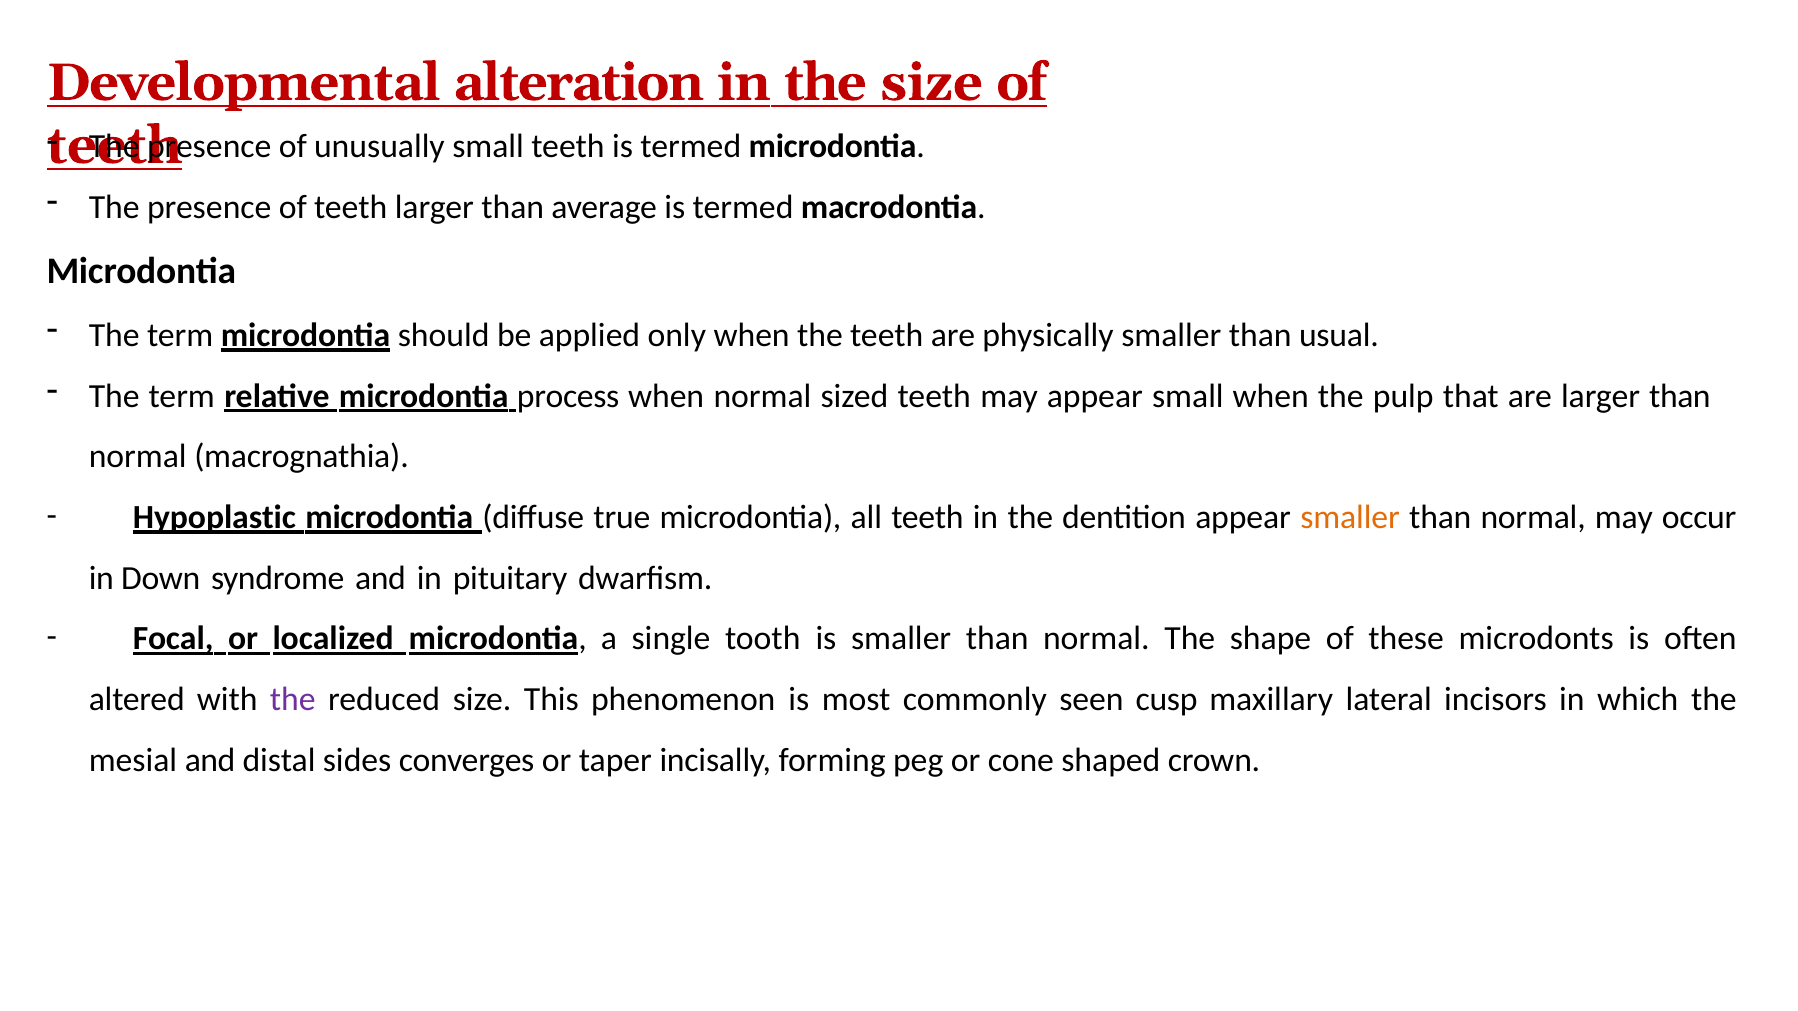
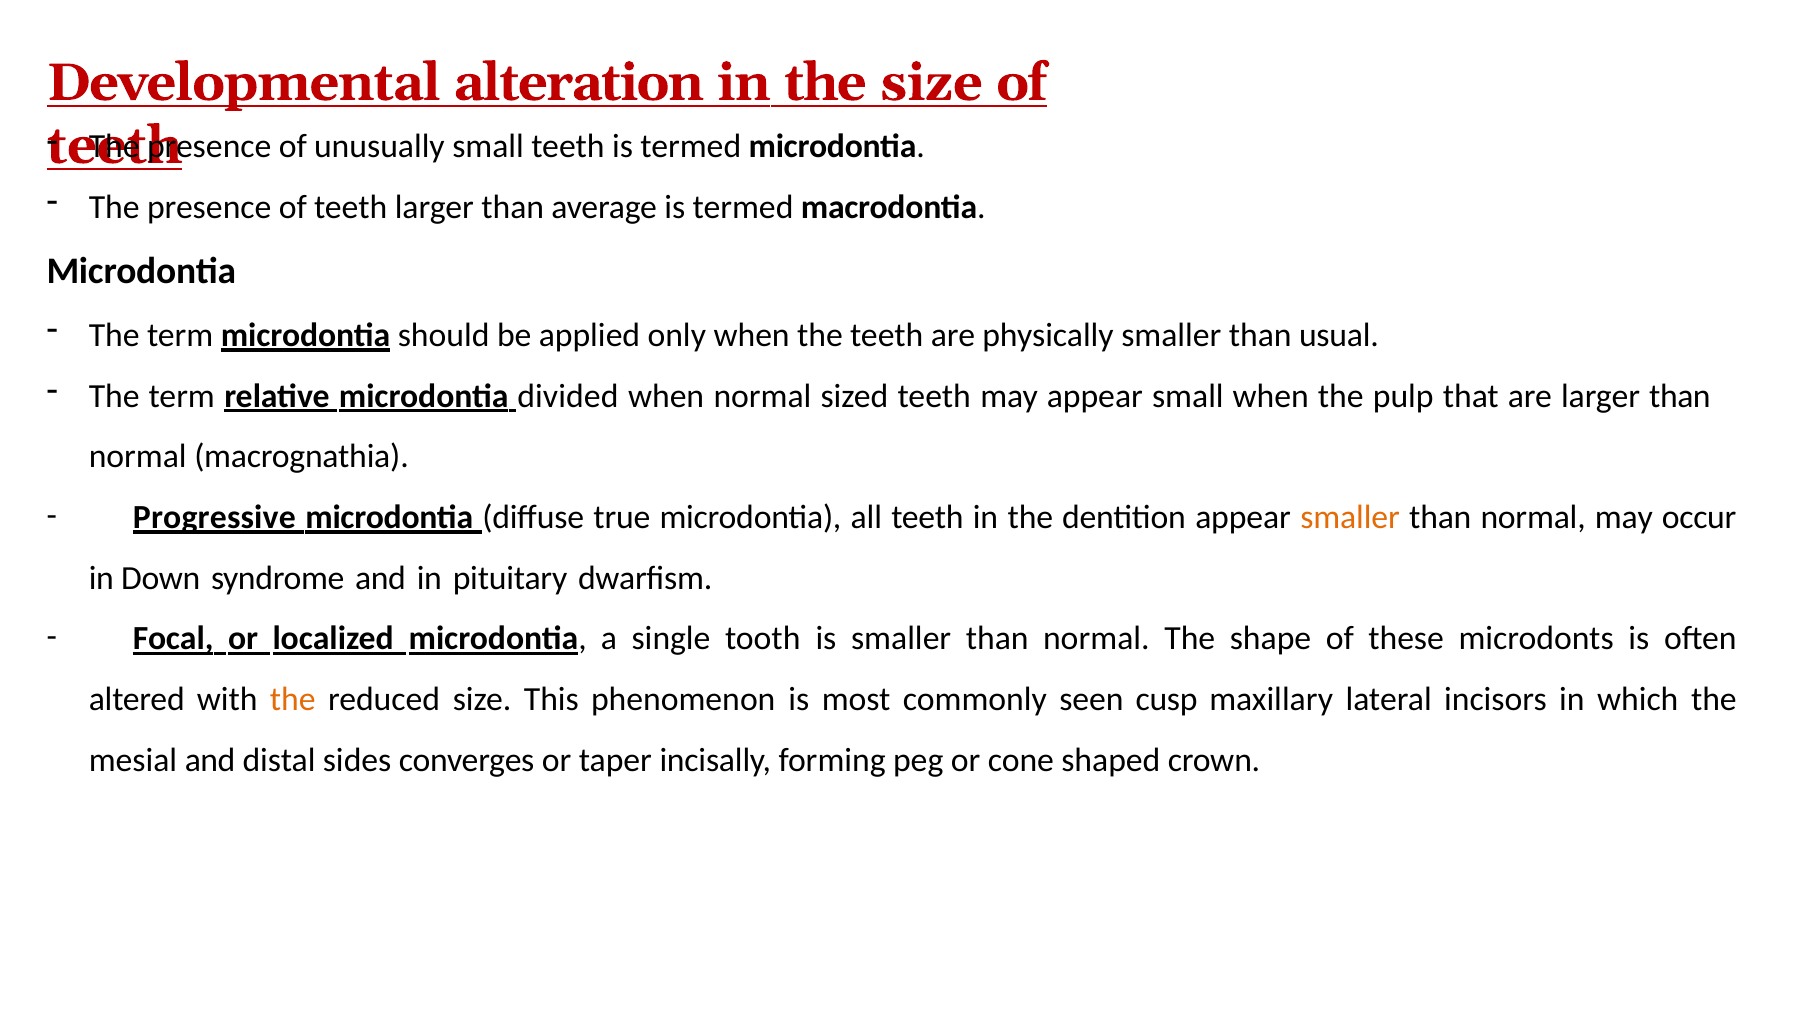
process: process -> divided (568, 396)
Hypoplastic: Hypoplastic -> Progressive (214, 517)
the colour: purple -> orange (293, 700)
